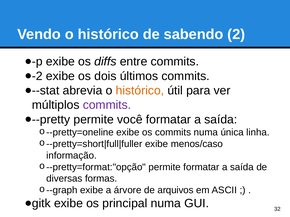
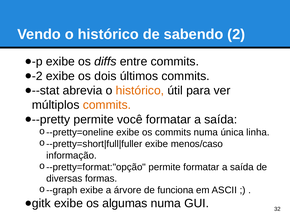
commits colour: purple -> orange (107, 105)
arquivos: arquivos -> funciona (176, 191)
principal: principal -> algumas (125, 204)
